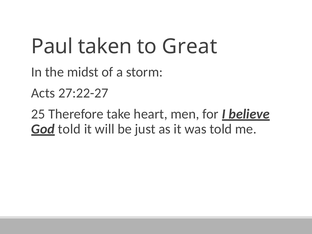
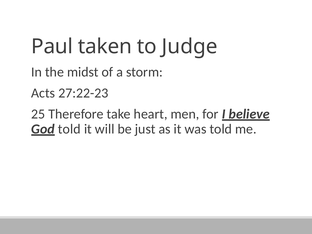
Great: Great -> Judge (190, 47)
27:22-27: 27:22-27 -> 27:22-23 (83, 93)
